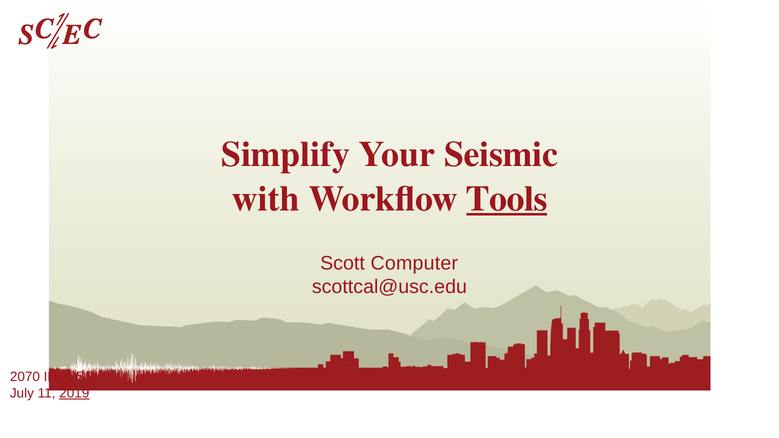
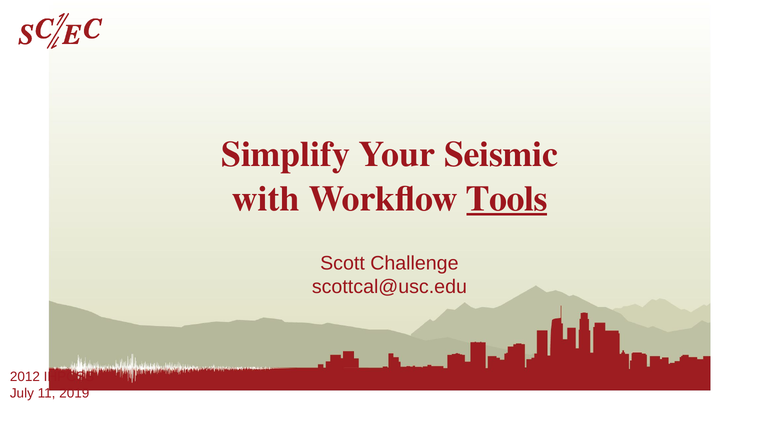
Computer: Computer -> Challenge (414, 264)
2070: 2070 -> 2012 (25, 377)
2019 underline: present -> none (74, 393)
